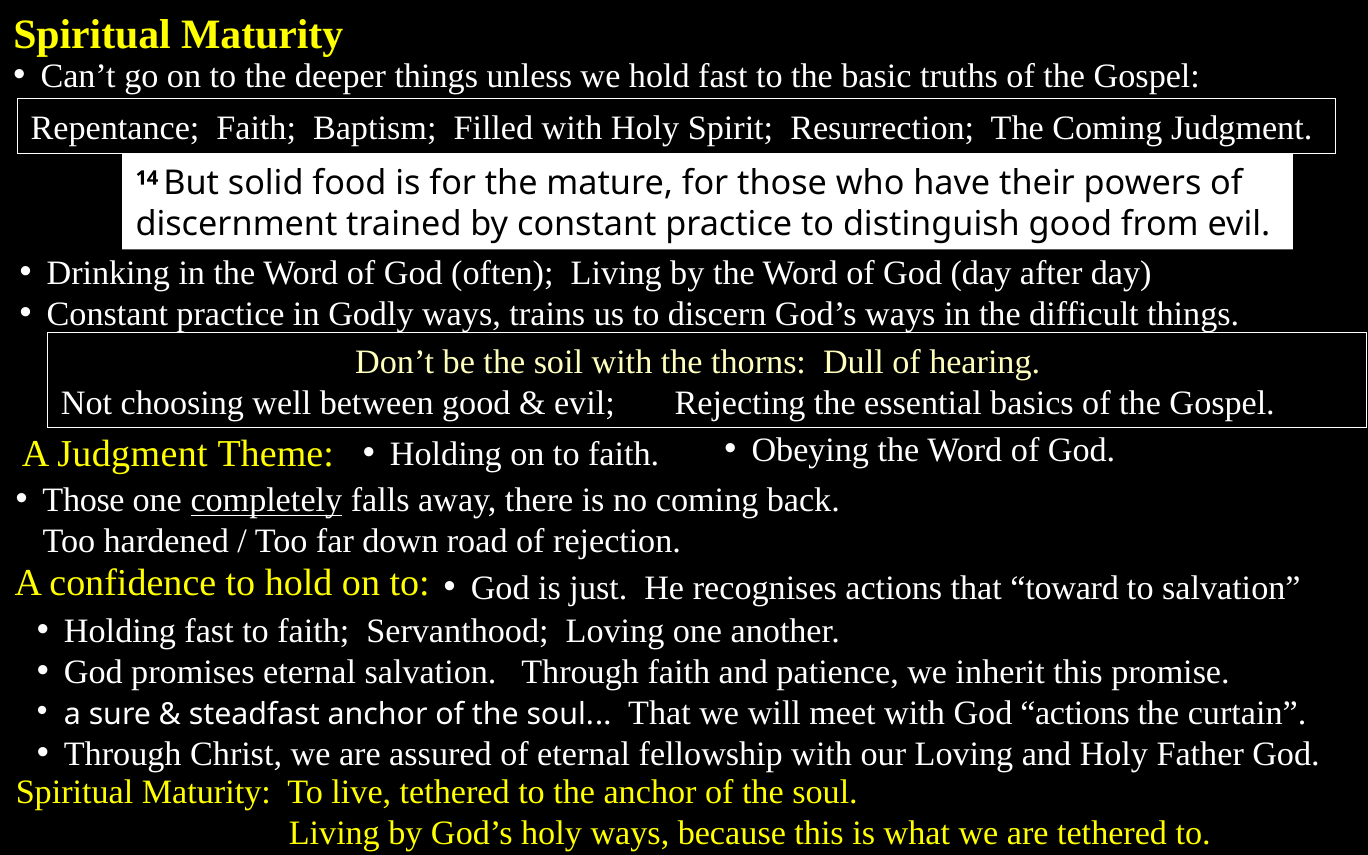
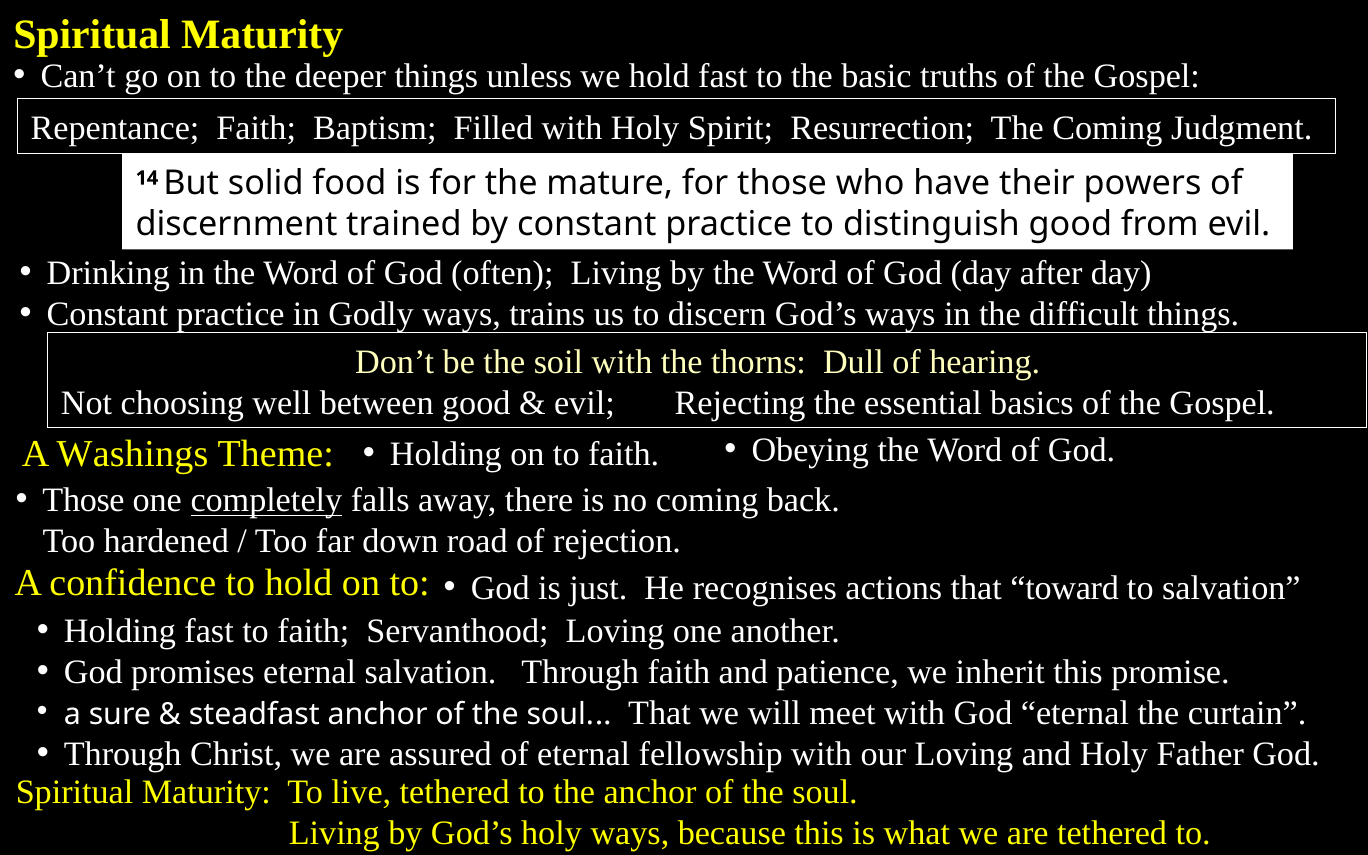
A Judgment: Judgment -> Washings (133, 454)
God actions: actions -> eternal (1075, 713)
